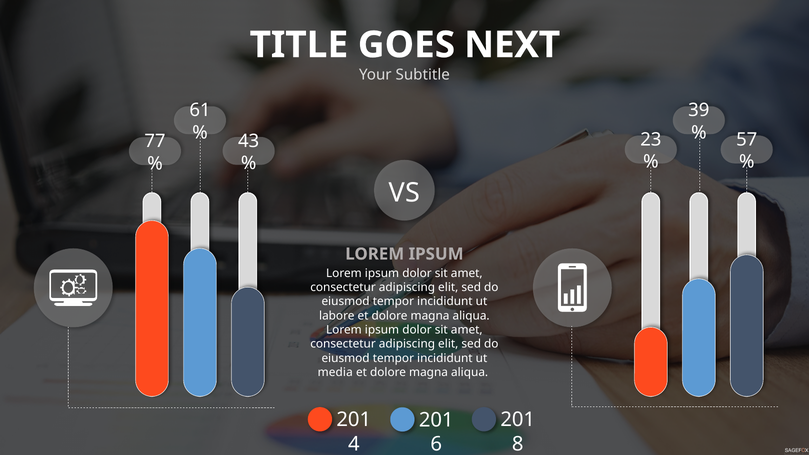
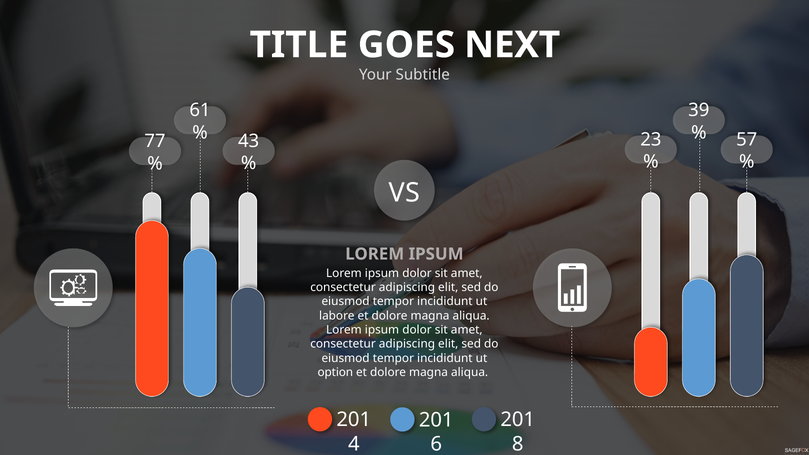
media: media -> option (335, 372)
